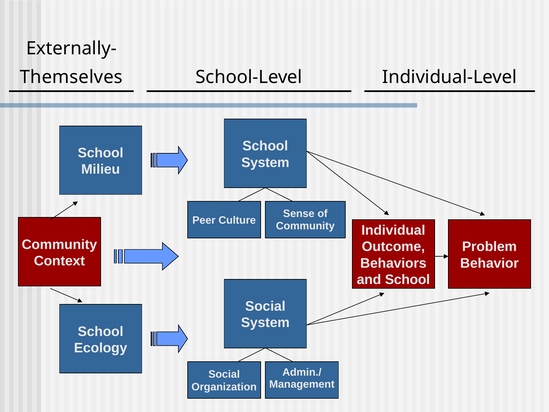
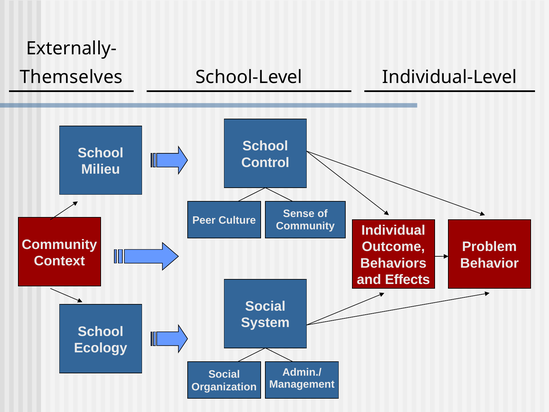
System: System -> Control (265, 162)
and School: School -> Effects (407, 280)
